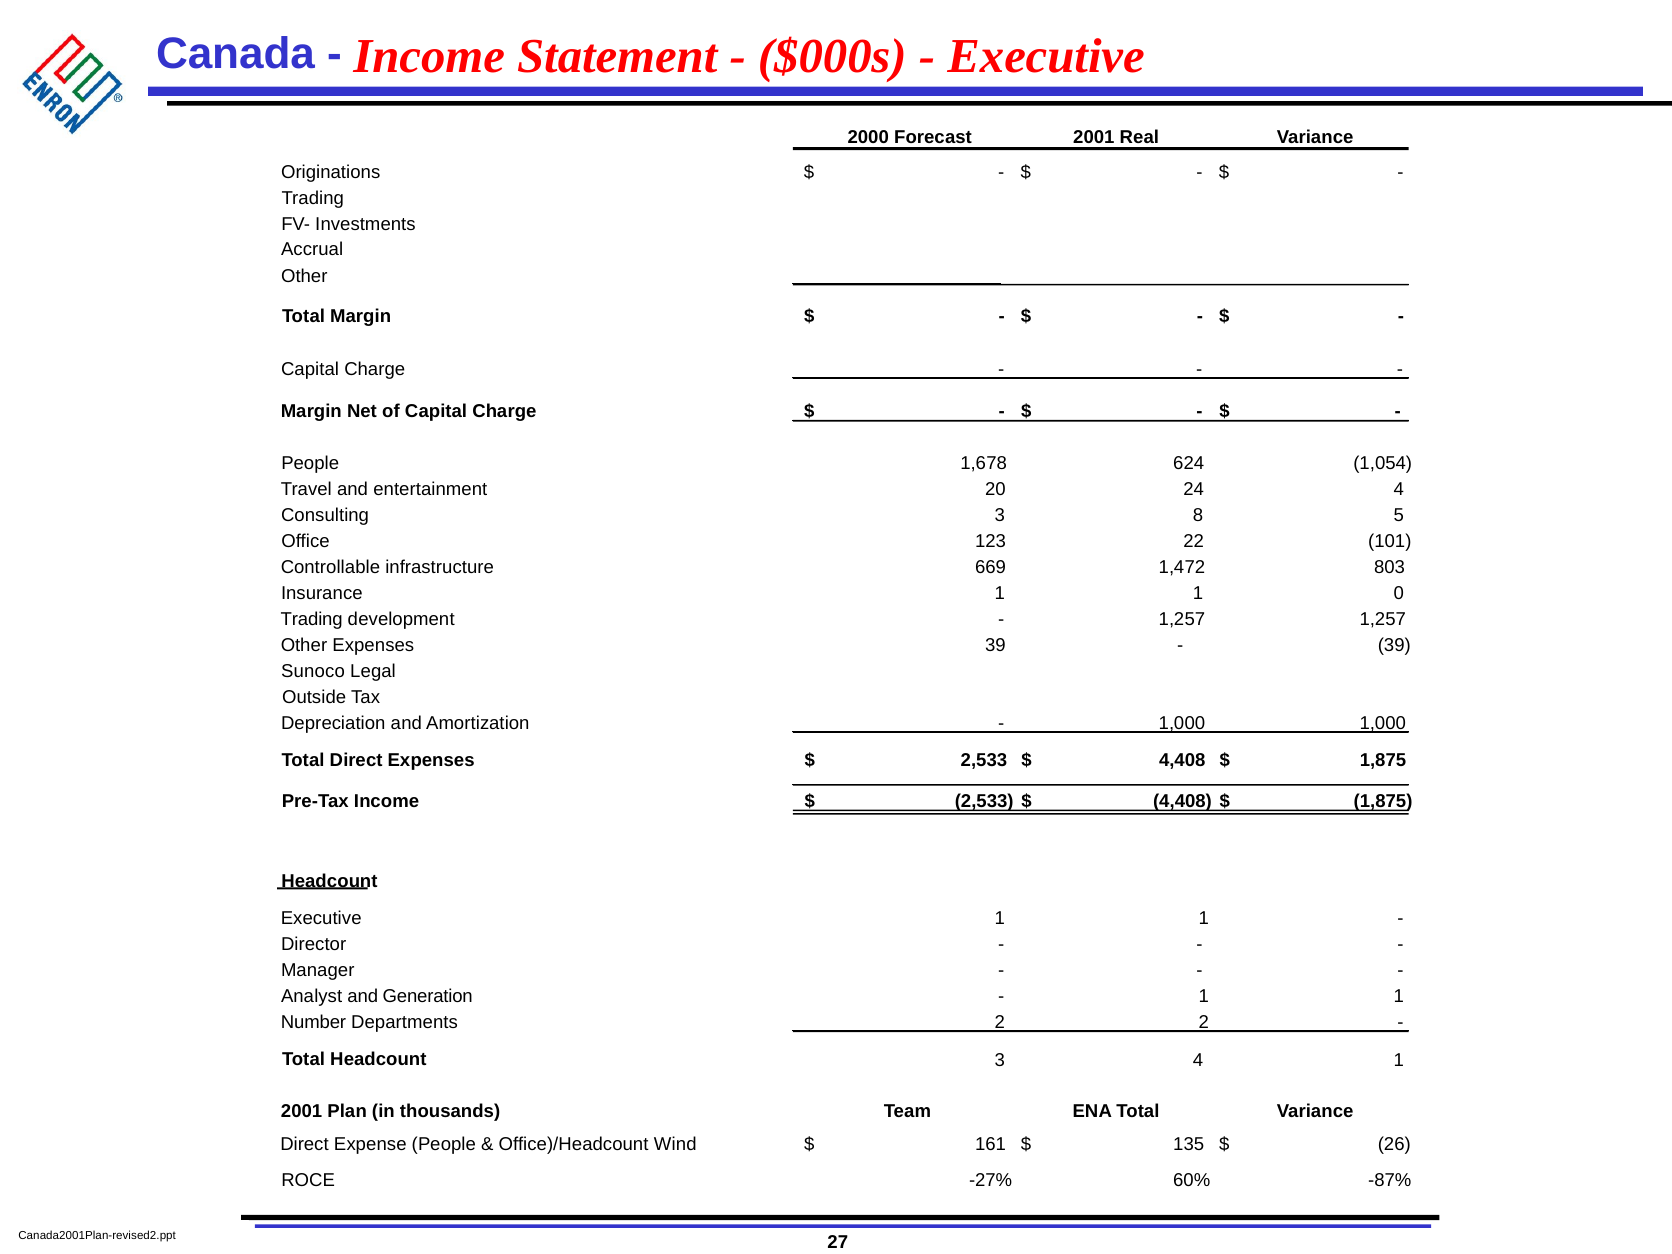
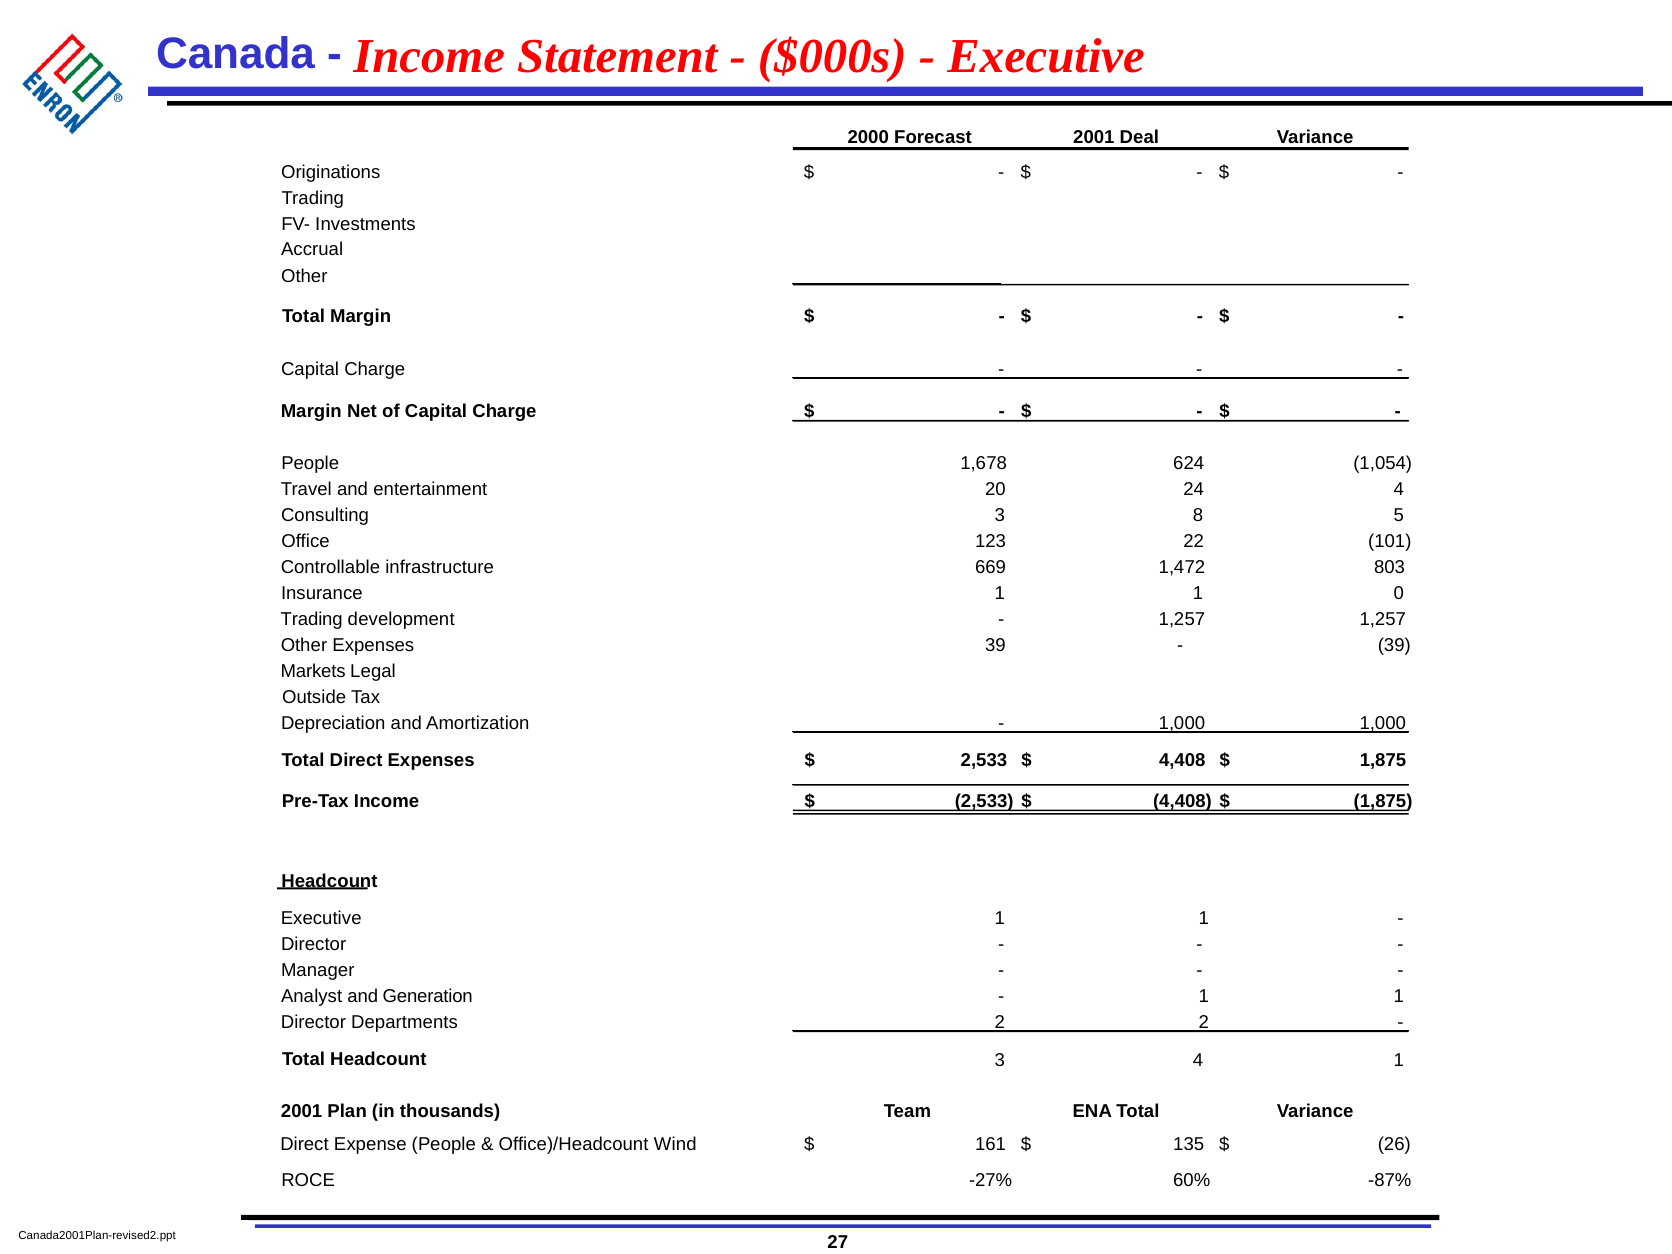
Real: Real -> Deal (1139, 138)
Sunoco: Sunoco -> Markets (313, 671)
Number: Number -> Director (313, 1023)
